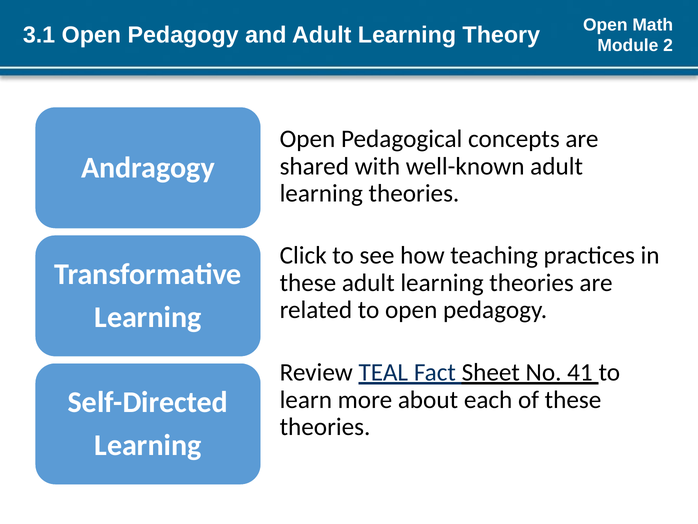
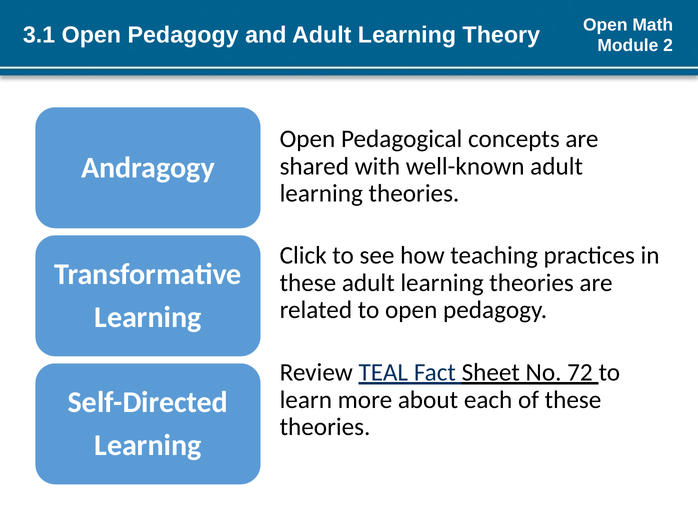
41: 41 -> 72 (580, 372)
